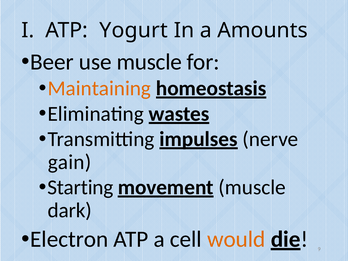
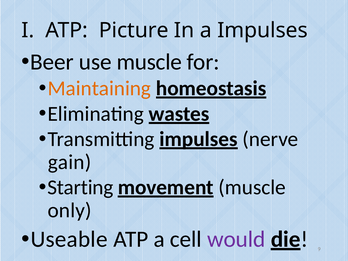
Yogurt: Yogurt -> Picture (134, 30)
a Amounts: Amounts -> Impulses (263, 30)
dark: dark -> only (70, 210)
Electron: Electron -> Useable (69, 239)
would colour: orange -> purple (236, 239)
